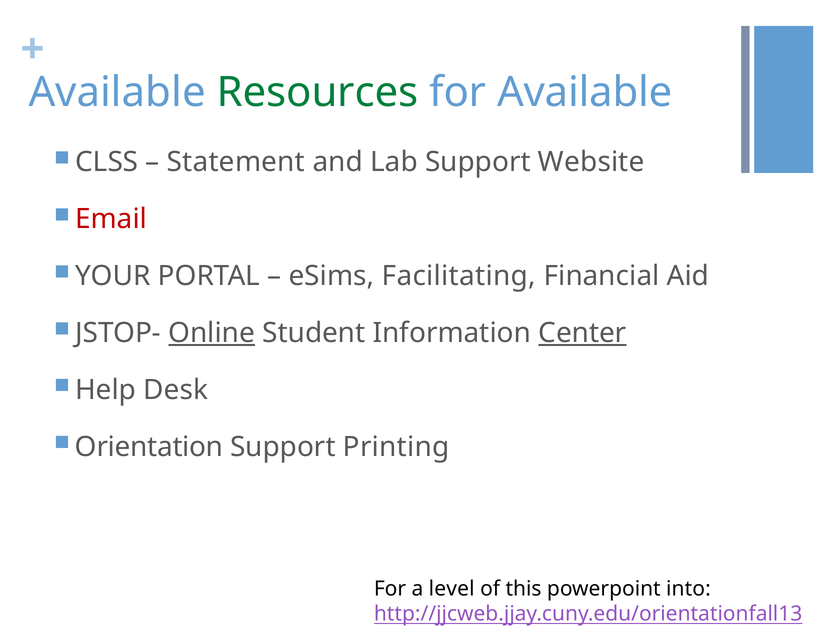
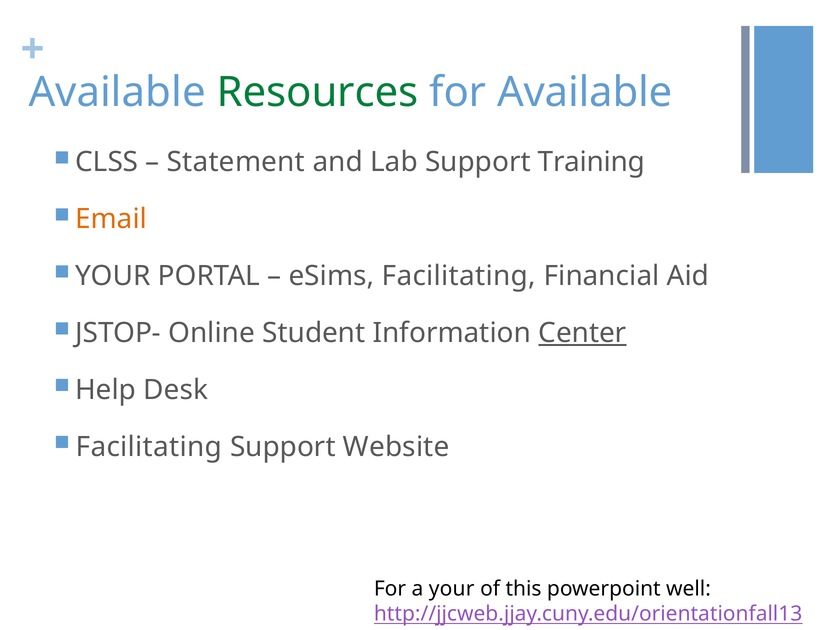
Website: Website -> Training (591, 162)
Email colour: red -> orange (111, 219)
Online underline: present -> none (212, 333)
Orientation: Orientation -> Facilitating (149, 447)
Printing: Printing -> Website (396, 447)
a level: level -> your (452, 589)
into: into -> well (688, 589)
